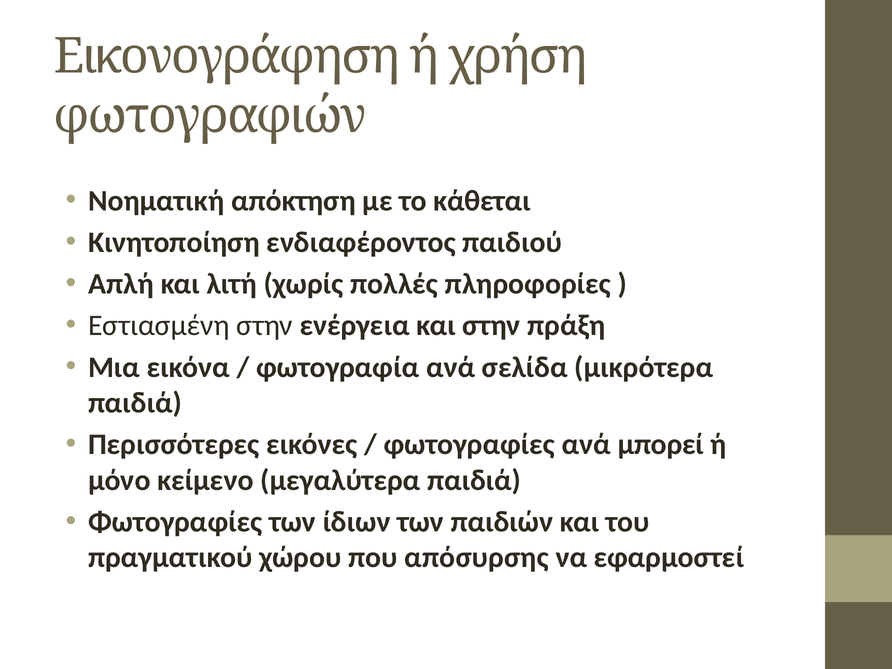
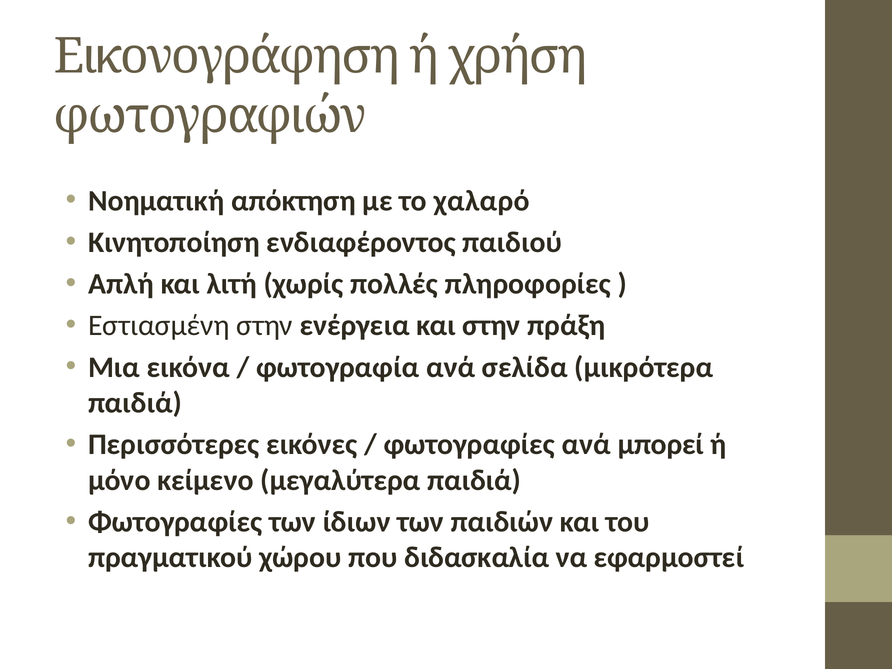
κάθεται: κάθεται -> χαλαρό (482, 201)
απόσυρσης: απόσυρσης -> διδασκαλία (477, 558)
